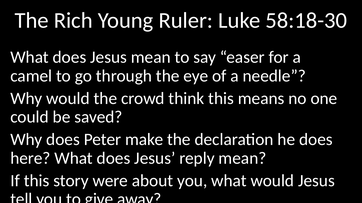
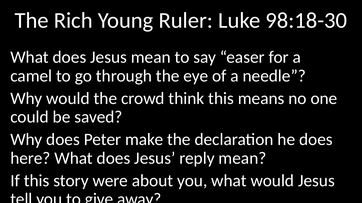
58:18-30: 58:18-30 -> 98:18-30 (306, 20)
